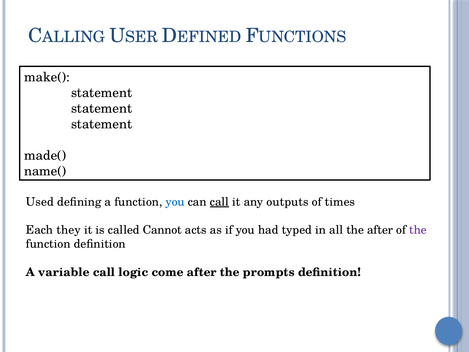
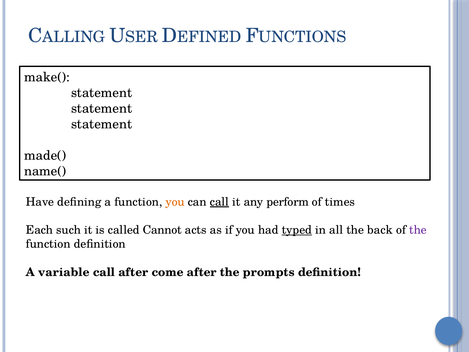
Used: Used -> Have (40, 202)
you colour: blue -> orange (175, 202)
outputs: outputs -> perform (288, 202)
they: they -> such (69, 230)
typed underline: none -> present (297, 230)
the after: after -> back (380, 230)
call logic: logic -> after (133, 272)
